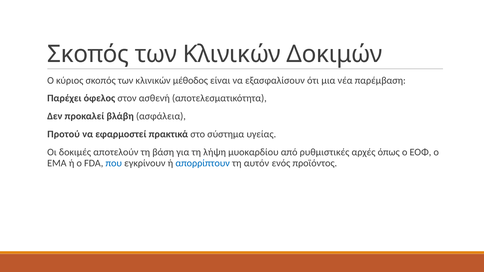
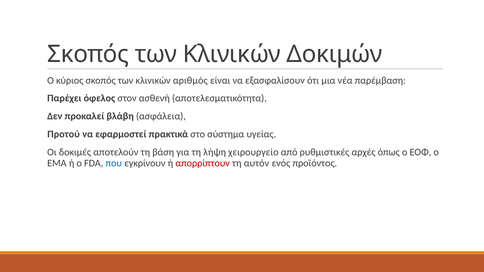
μέθοδος: μέθοδος -> αριθμός (190, 80)
μυοκαρδίου: μυοκαρδίου -> χειρουργείο (253, 152)
απορρίπτουν colour: blue -> red (203, 163)
